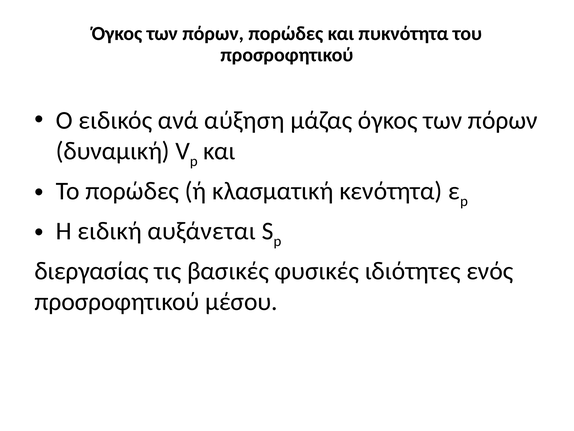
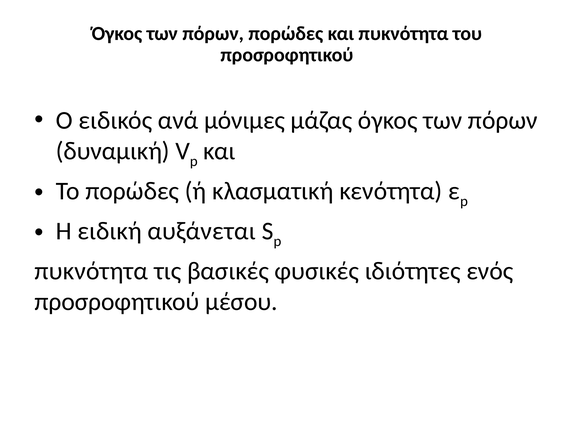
αύξηση: αύξηση -> μόνιμες (245, 120)
διεργασίας: διεργασίας -> πυκνότητα (91, 271)
